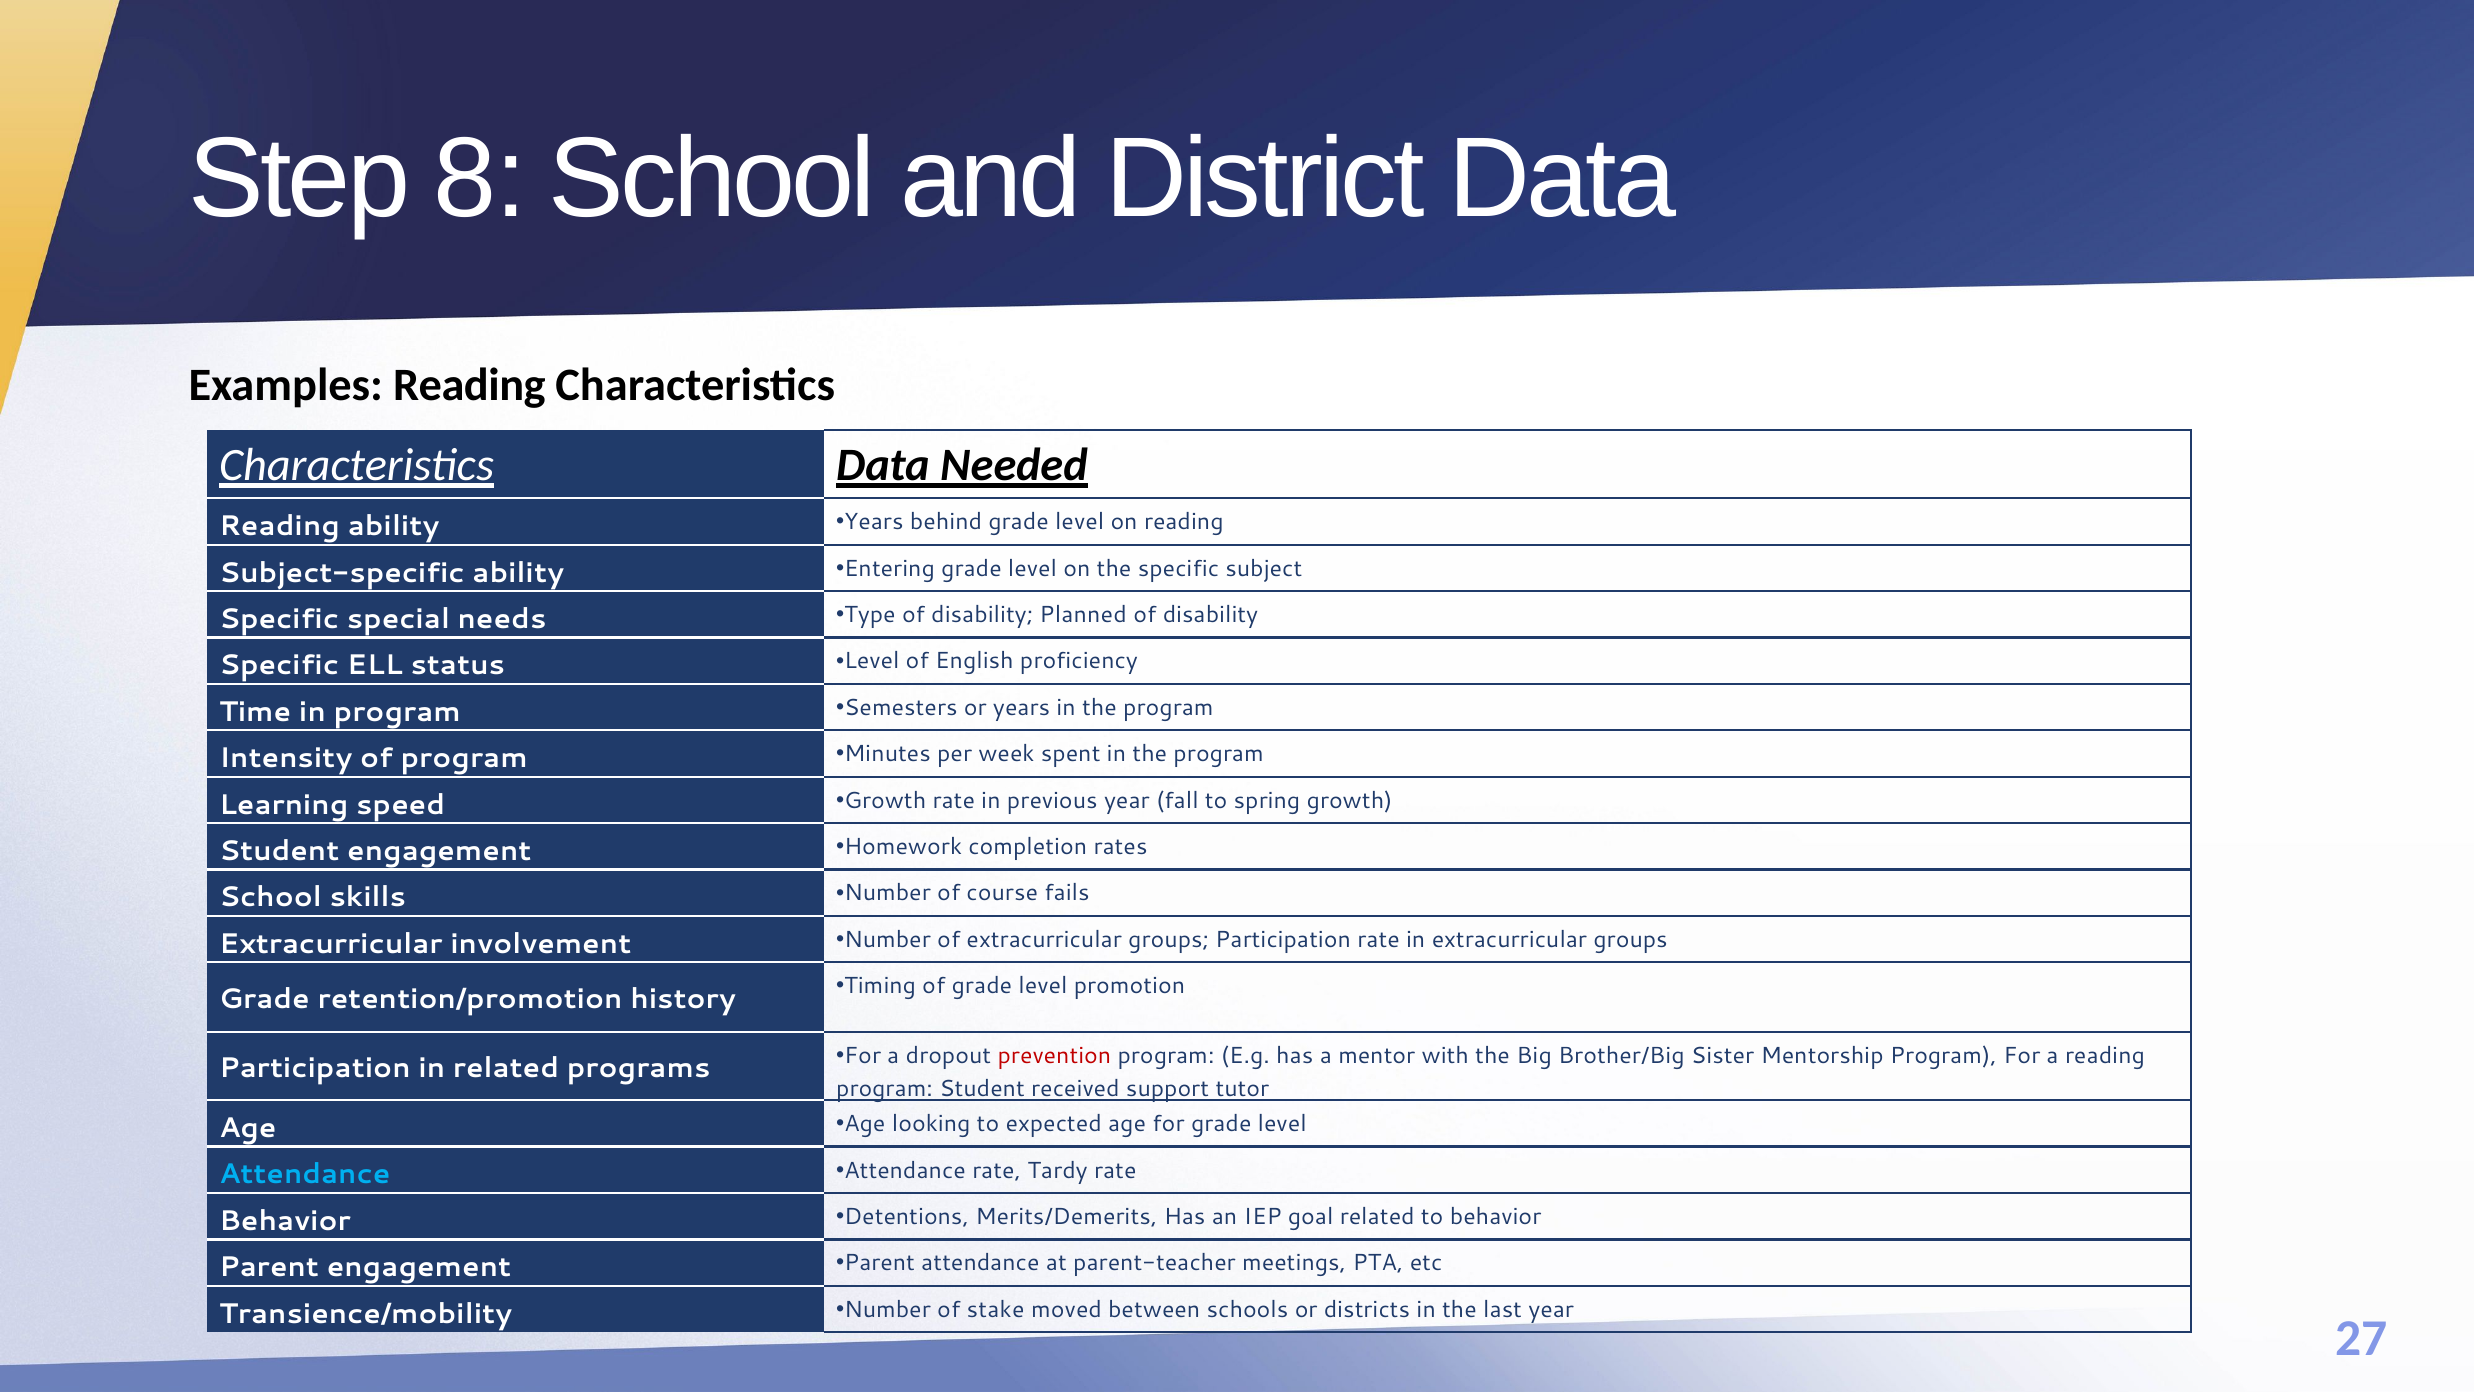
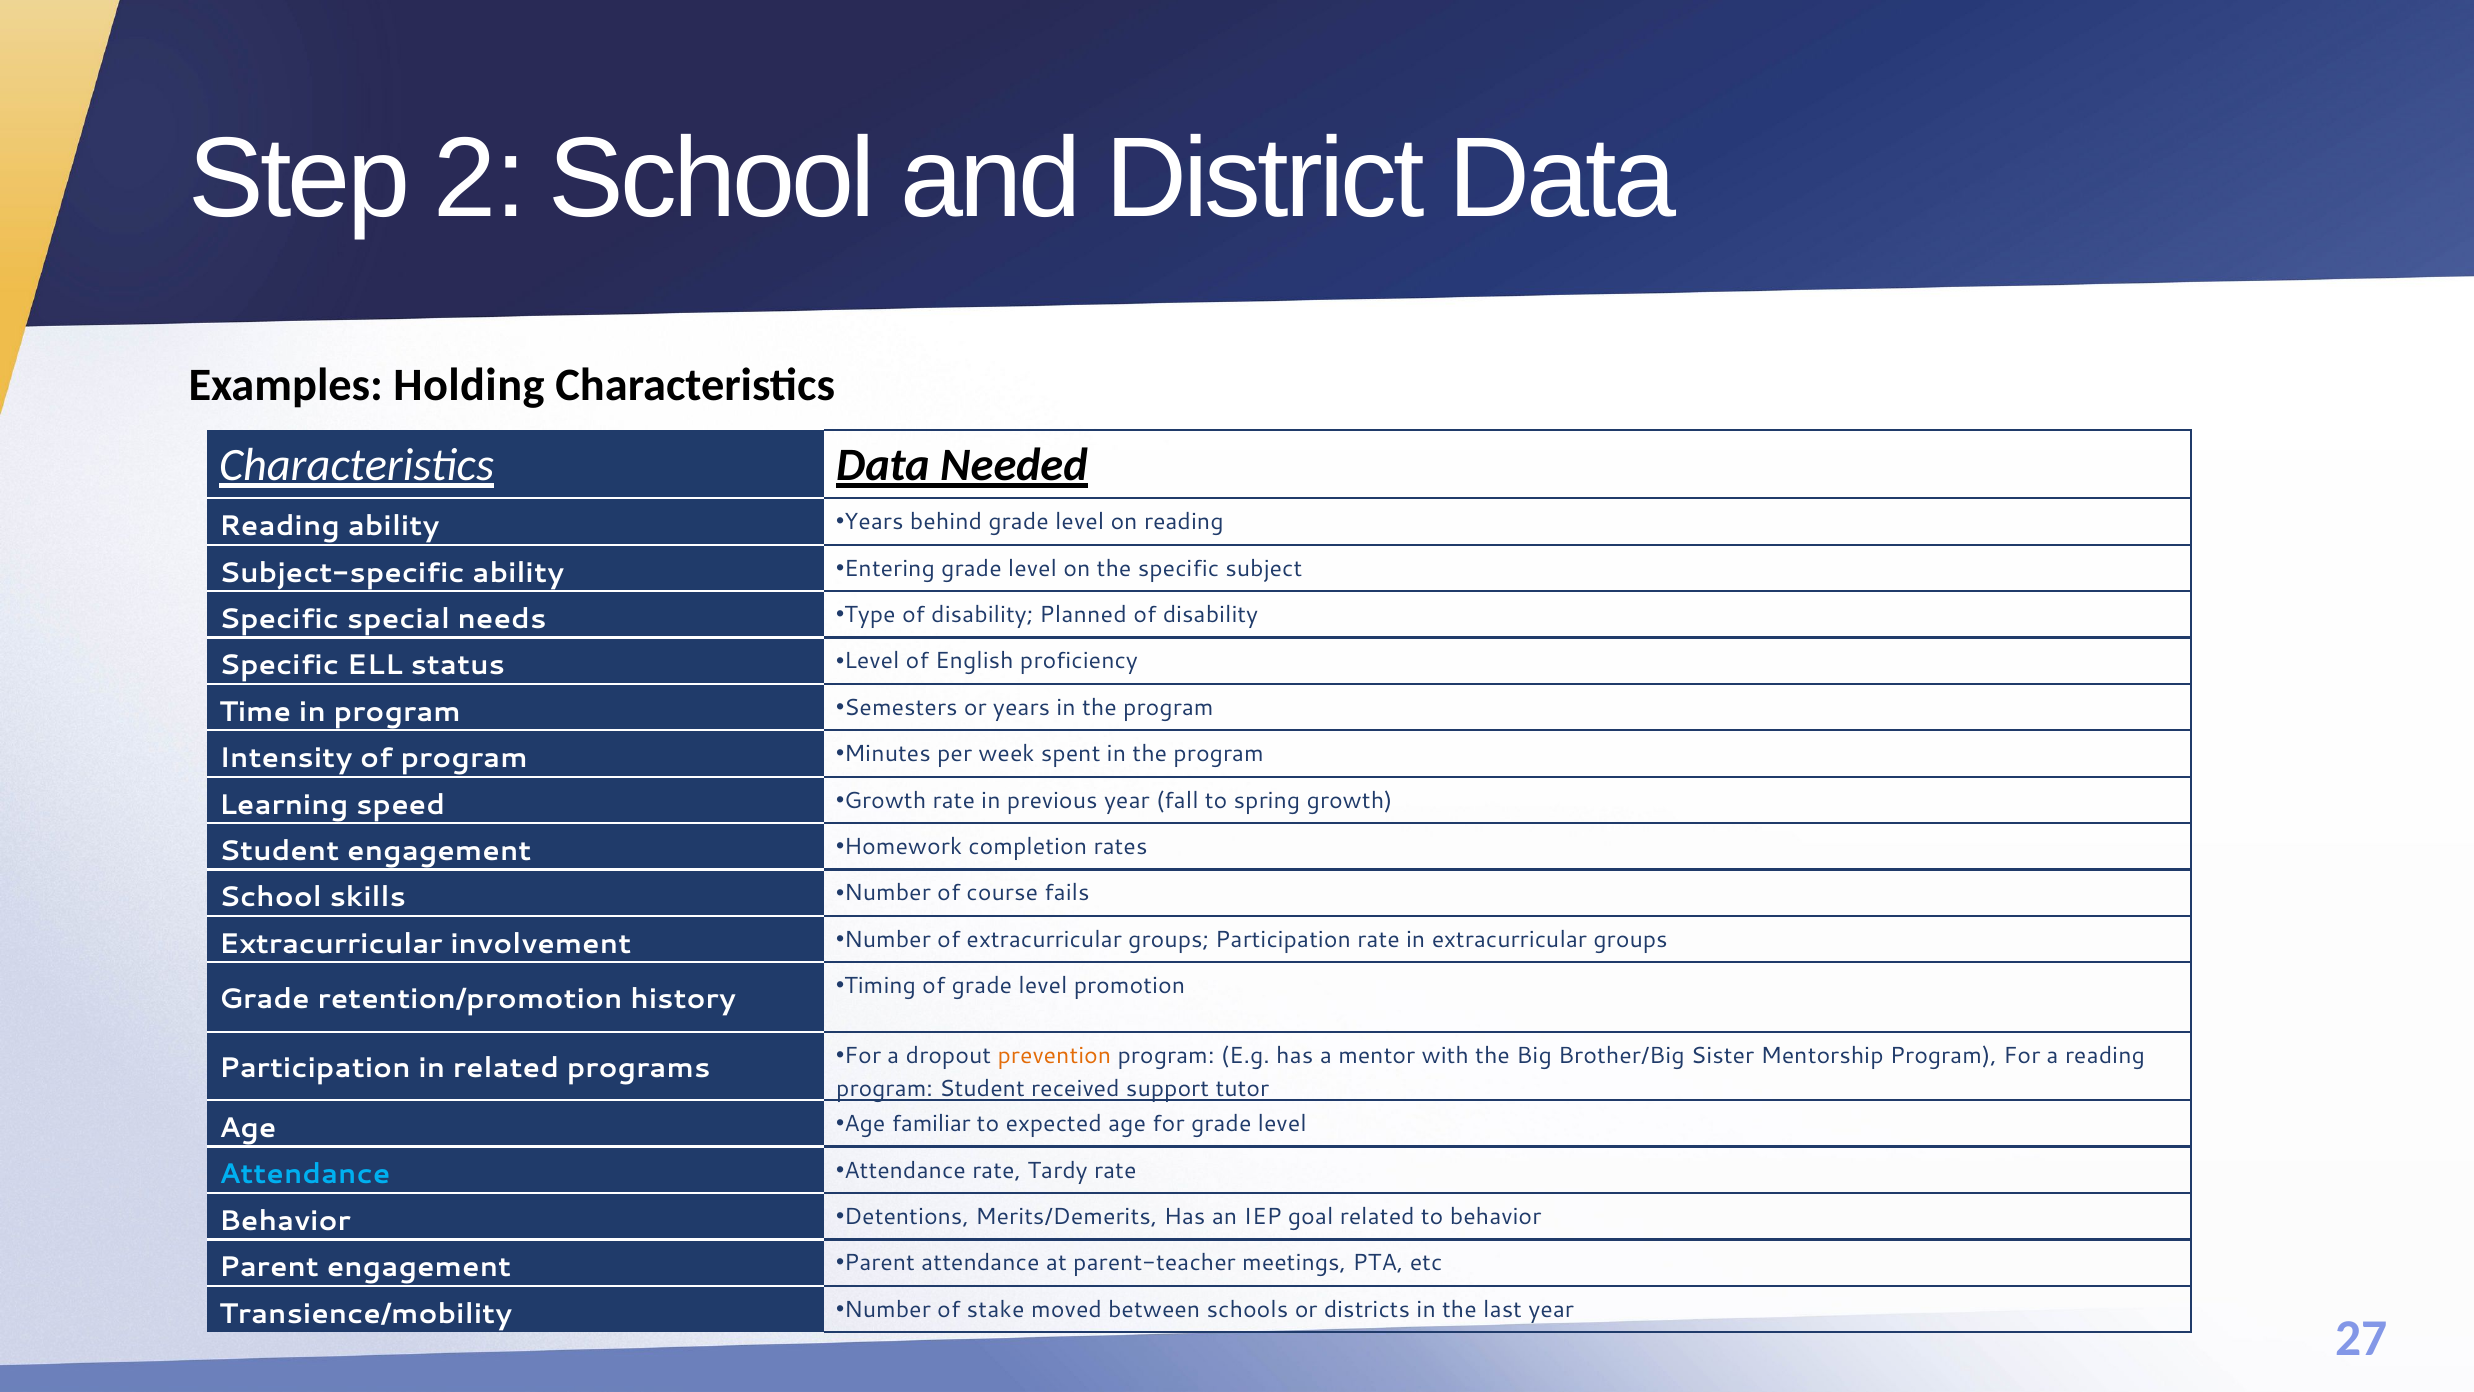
8: 8 -> 2 (480, 179)
Examples Reading: Reading -> Holding (469, 385)
prevention colour: red -> orange (1054, 1056)
looking: looking -> familiar (931, 1124)
